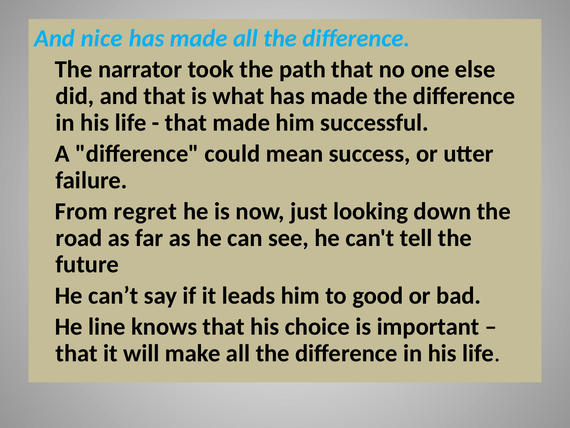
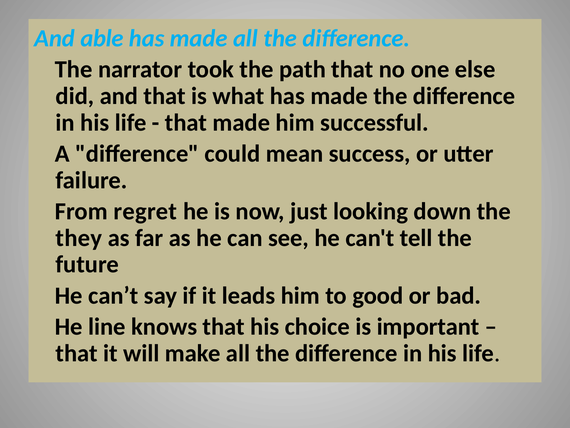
nice: nice -> able (102, 38)
road: road -> they (79, 238)
